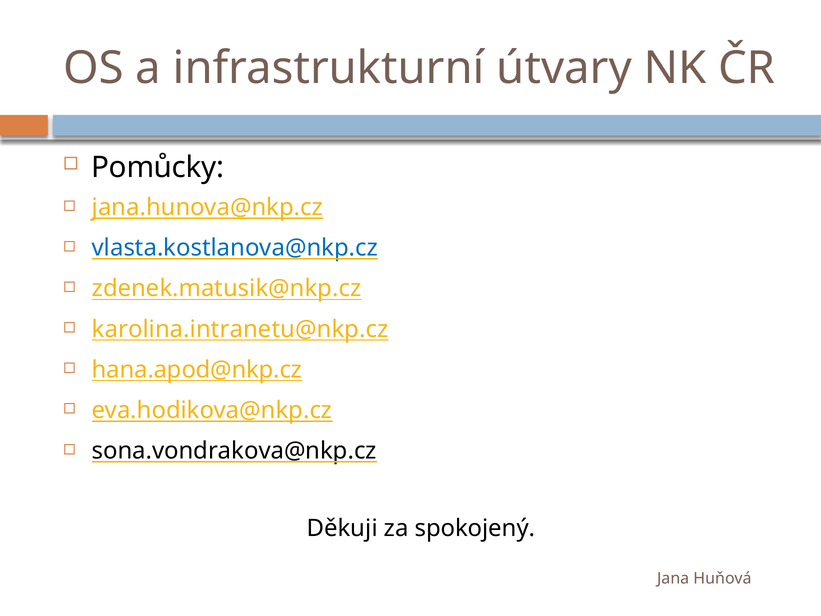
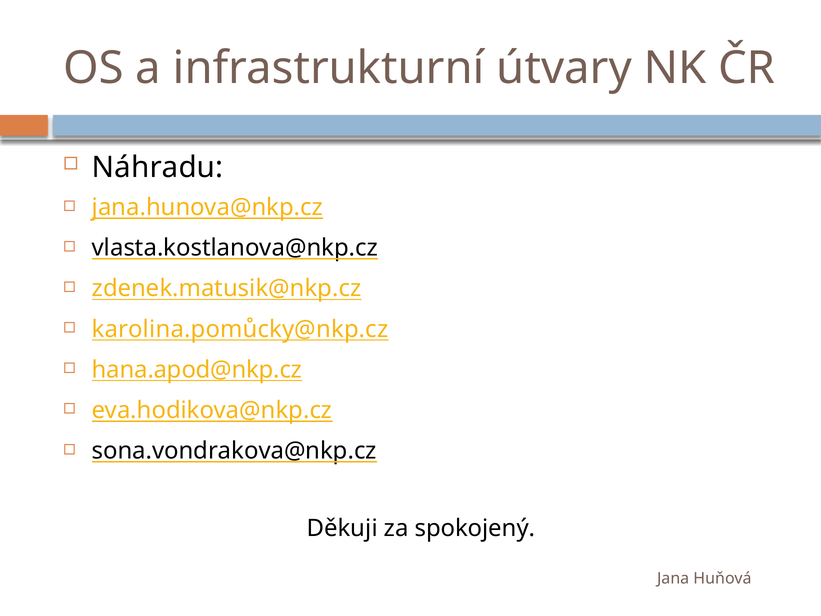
Pomůcky: Pomůcky -> Náhradu (158, 168)
vlasta.kostlanova@nkp.cz colour: blue -> black (235, 248)
karolina.intranetu@nkp.cz: karolina.intranetu@nkp.cz -> karolina.pomůcky@nkp.cz (240, 329)
